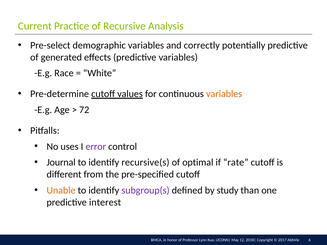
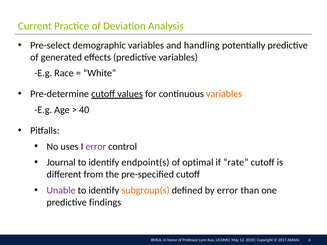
Recursive: Recursive -> Deviation (124, 26)
correctly: correctly -> handling (202, 45)
72: 72 -> 40 (84, 110)
recursive(s: recursive(s -> endpoint(s (145, 163)
Unable colour: orange -> purple (61, 191)
subgroup(s colour: purple -> orange (146, 191)
by study: study -> error (227, 191)
interest: interest -> findings (105, 203)
